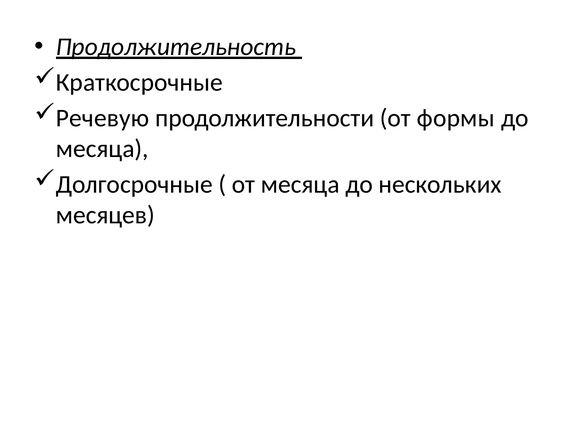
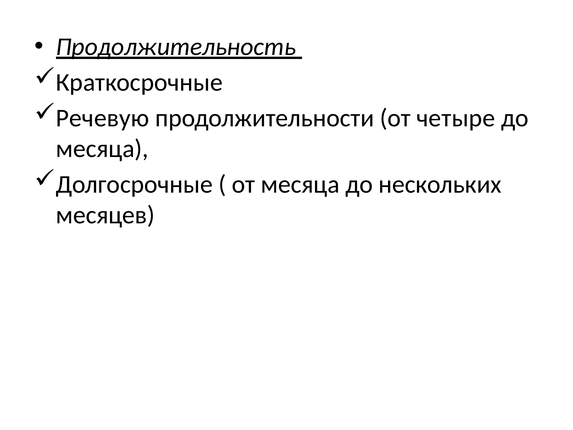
формы: формы -> четыре (456, 118)
